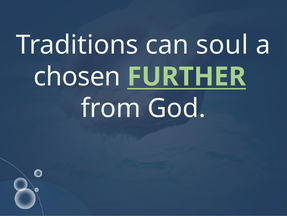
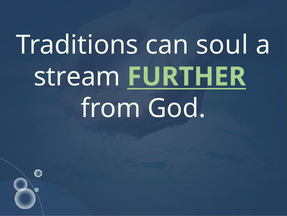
chosen: chosen -> stream (77, 76)
